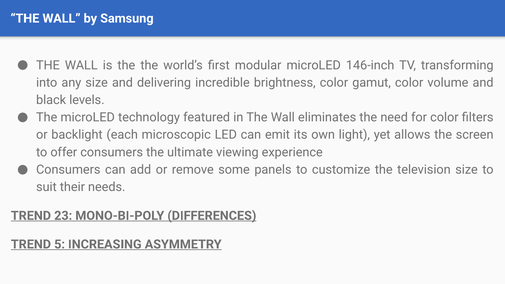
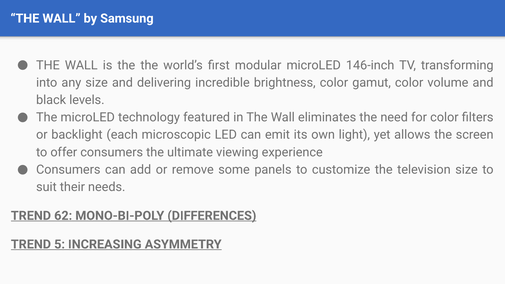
23: 23 -> 62 (63, 216)
